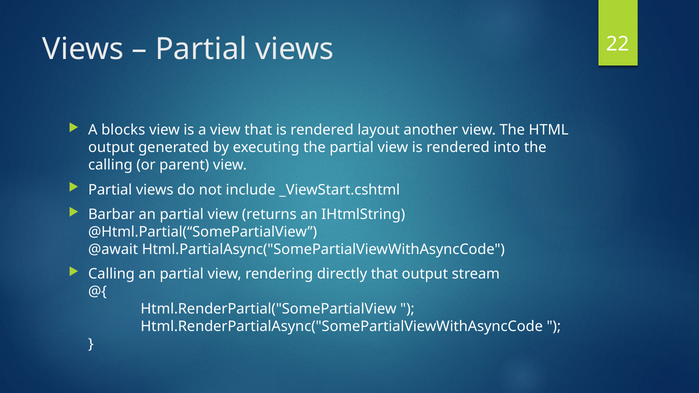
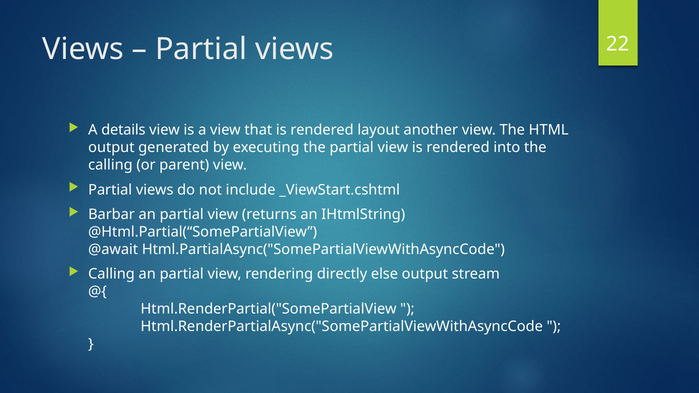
blocks: blocks -> details (123, 130)
directly that: that -> else (384, 274)
